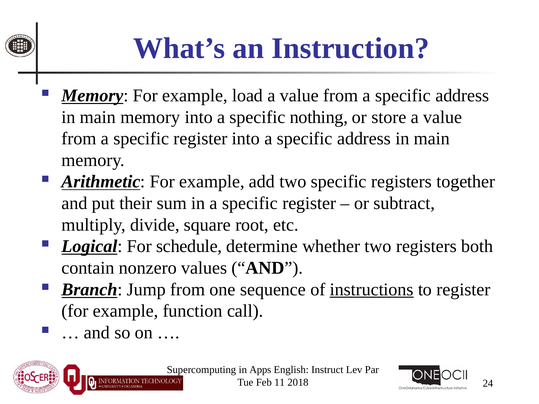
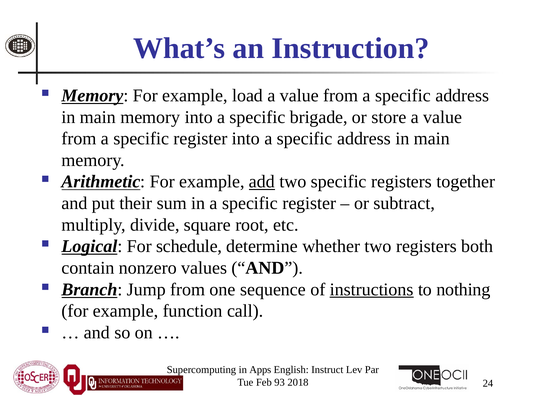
nothing: nothing -> brigade (319, 117)
add underline: none -> present (262, 182)
to register: register -> nothing (463, 290)
11: 11 -> 93 (280, 382)
